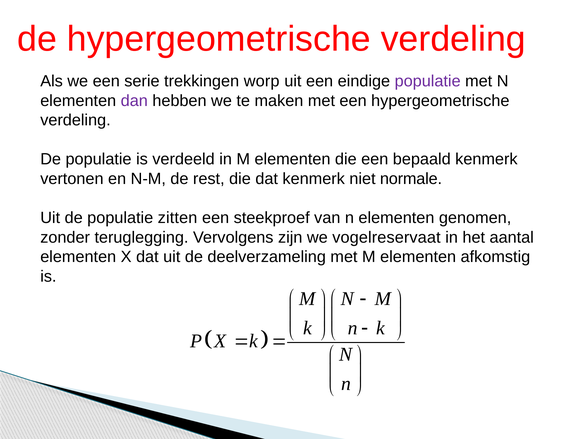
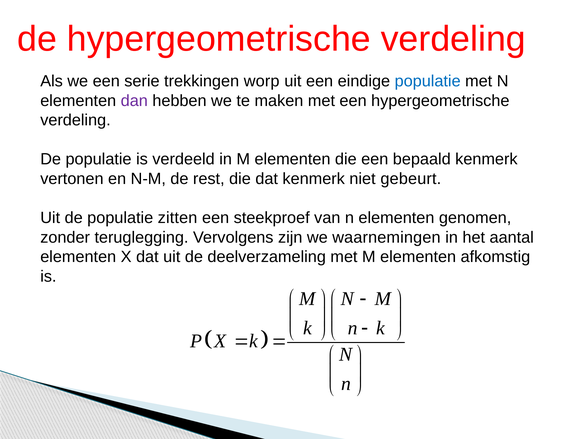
populatie colour: purple -> blue (428, 81)
normale: normale -> gebeurt (411, 179)
vogelreservaat: vogelreservaat -> waarnemingen (386, 237)
